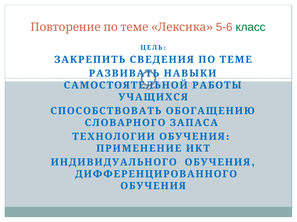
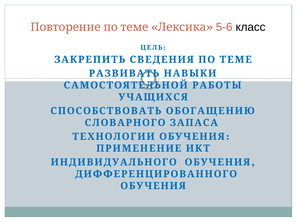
класс colour: green -> black (251, 27)
